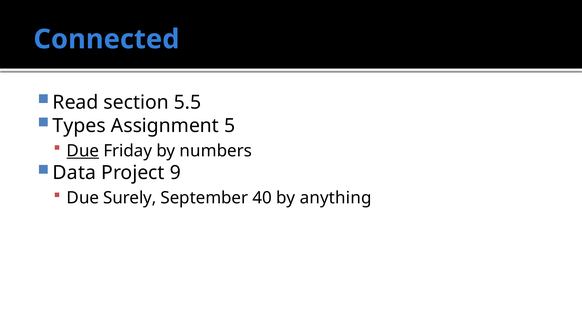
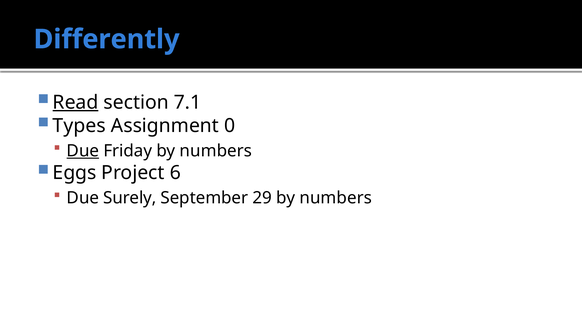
Connected: Connected -> Differently (107, 39)
Read underline: none -> present (76, 102)
5.5: 5.5 -> 7.1 (188, 102)
5: 5 -> 0 (230, 125)
Data: Data -> Eggs (74, 172)
9: 9 -> 6 (175, 172)
40: 40 -> 29 (262, 198)
anything: anything -> numbers (336, 198)
